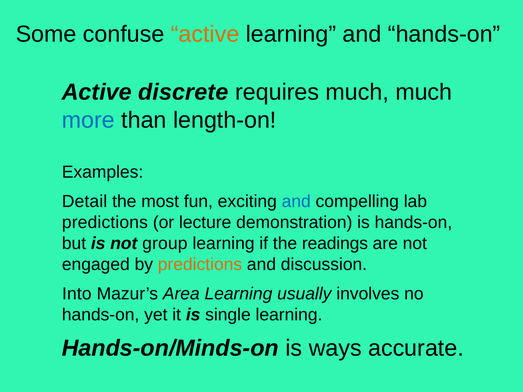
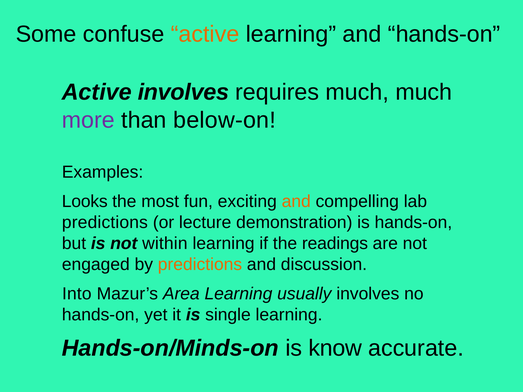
Active discrete: discrete -> involves (183, 92)
more colour: blue -> purple (88, 120)
length-on: length-on -> below-on (225, 120)
Detail: Detail -> Looks (85, 202)
and colour: blue -> orange (296, 202)
group: group -> within (165, 244)
ways: ways -> know (335, 349)
